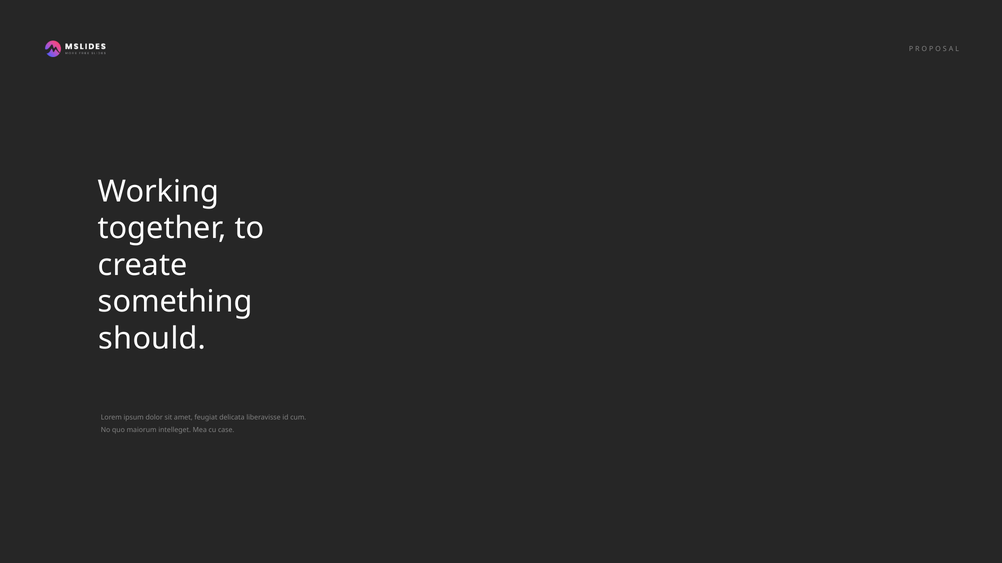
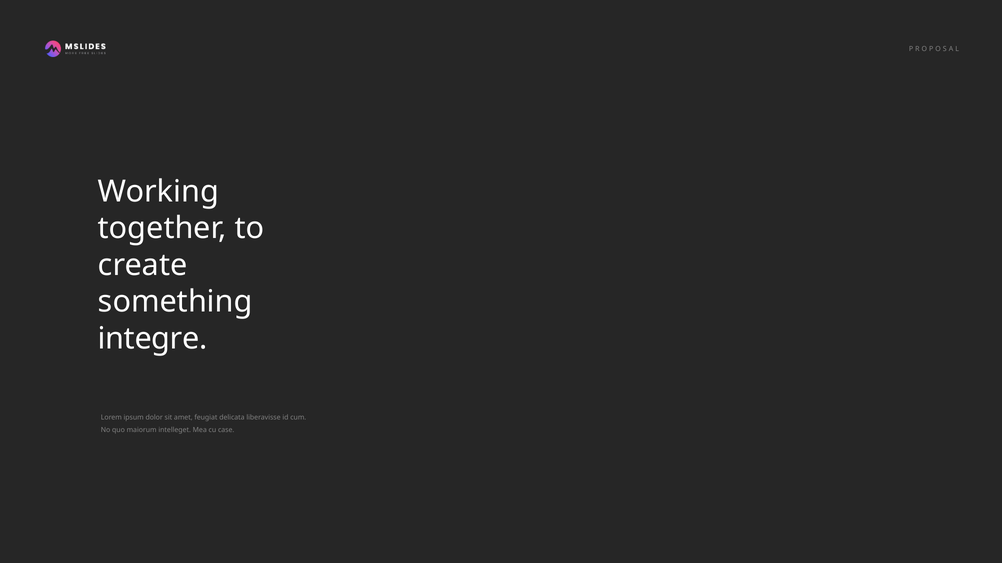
should: should -> integre (153, 339)
